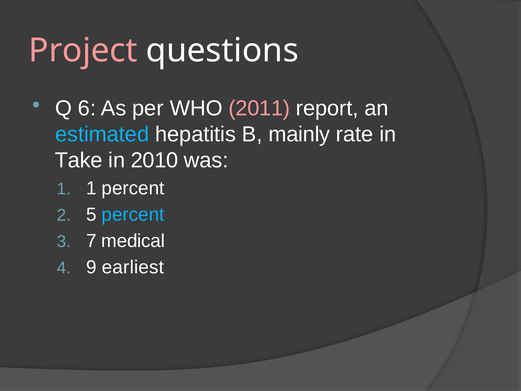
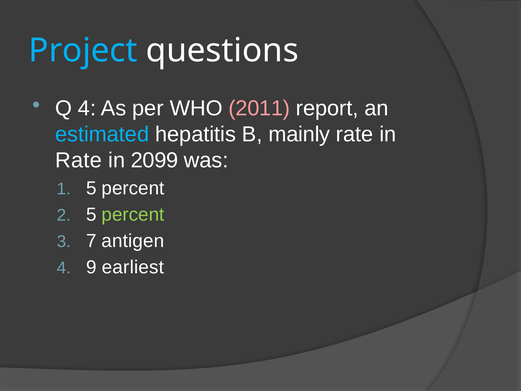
Project colour: pink -> light blue (83, 51)
Q 6: 6 -> 4 (87, 108)
Take: Take -> Rate (79, 160)
2010: 2010 -> 2099 (155, 160)
1: 1 -> 5 (91, 188)
percent colour: light blue -> light green (133, 215)
medical: medical -> antigen (133, 241)
